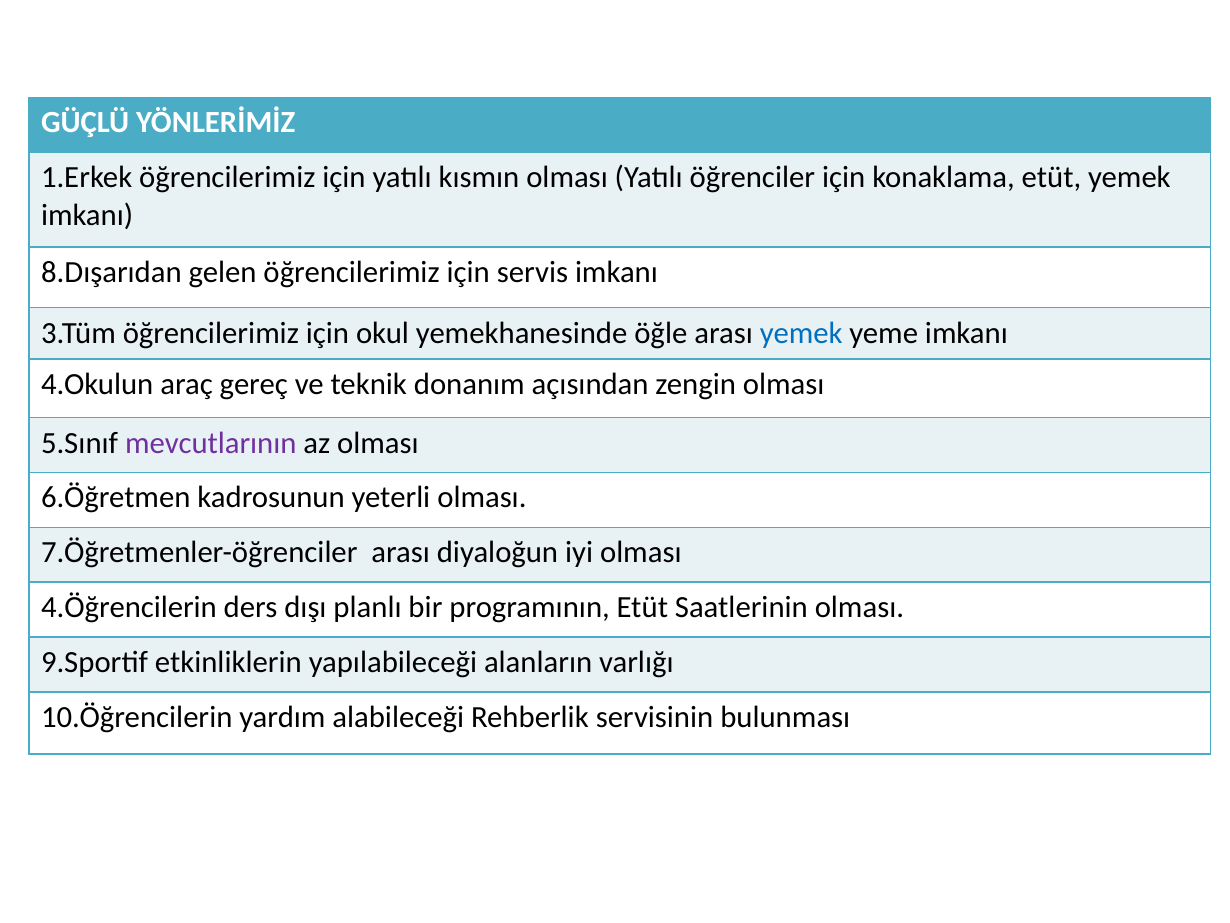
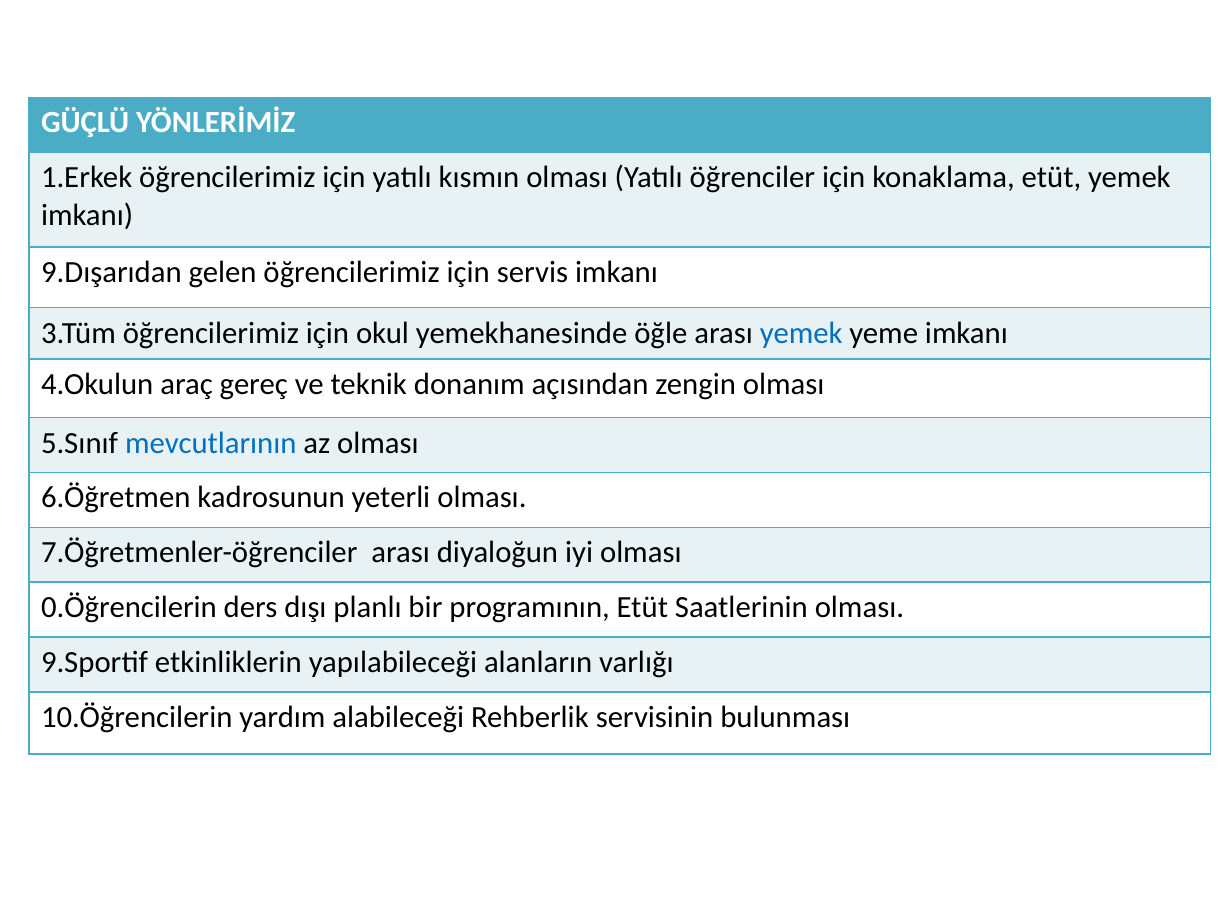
8.Dışarıdan: 8.Dışarıdan -> 9.Dışarıdan (111, 272)
mevcutlarının colour: purple -> blue (211, 443)
4.Öğrencilerin: 4.Öğrencilerin -> 0.Öğrencilerin (129, 607)
